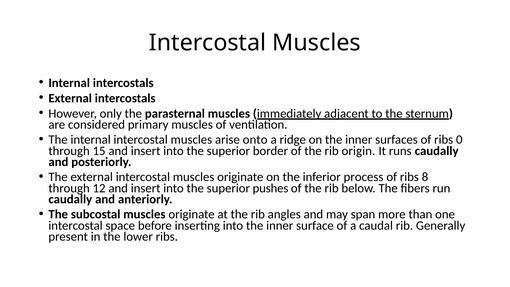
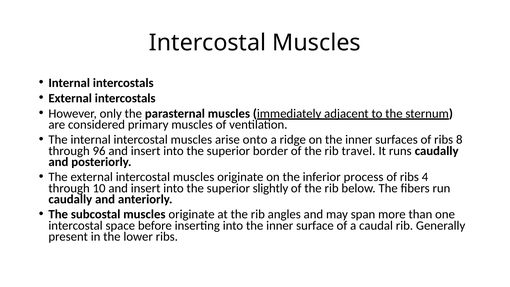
0: 0 -> 8 (459, 140)
15: 15 -> 96 (99, 151)
origin: origin -> travel (358, 151)
8: 8 -> 4 (425, 177)
12: 12 -> 10 (99, 188)
pushes: pushes -> slightly (270, 188)
